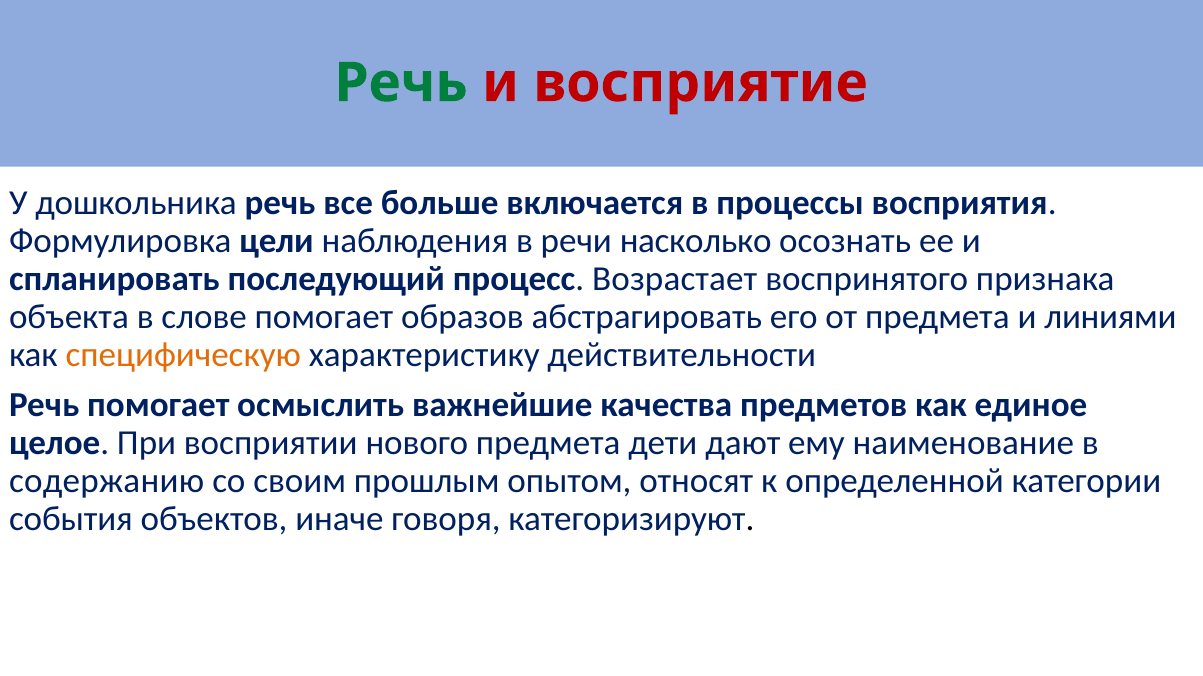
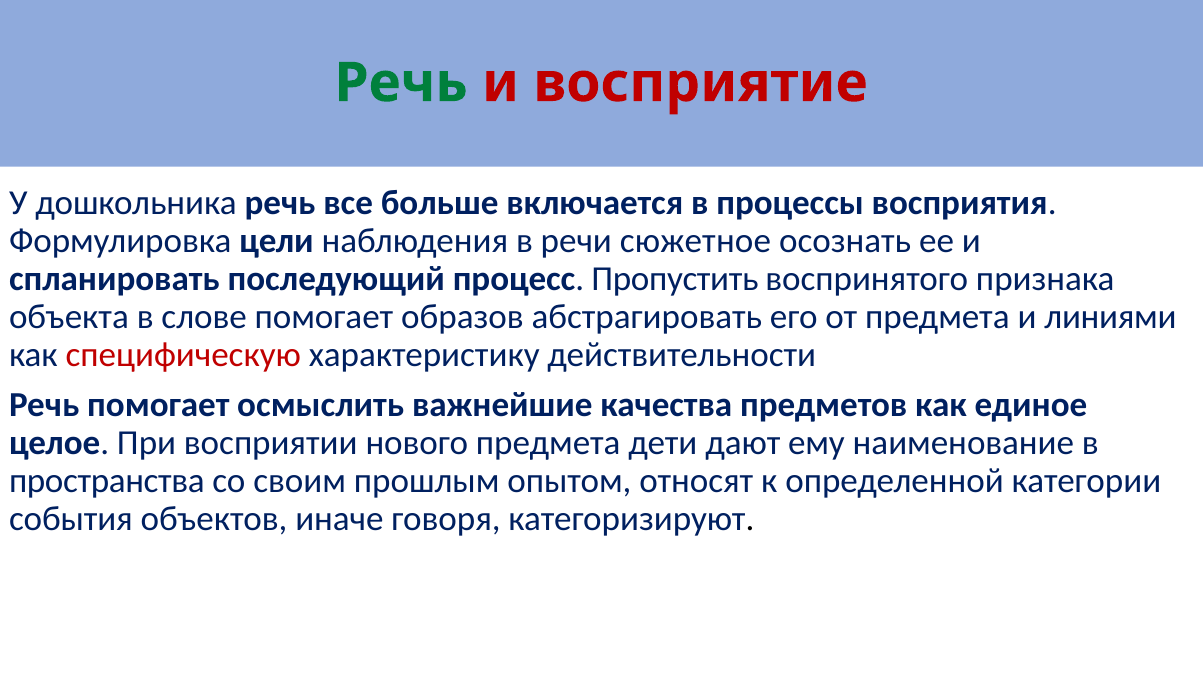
насколько: насколько -> сюжетное (695, 241)
Возрастает: Возрастает -> Пропустить (675, 279)
специфическую colour: orange -> red (183, 355)
содержанию: содержанию -> пространства (107, 481)
